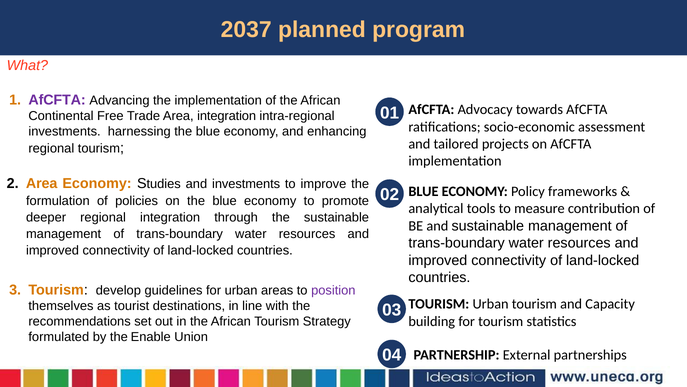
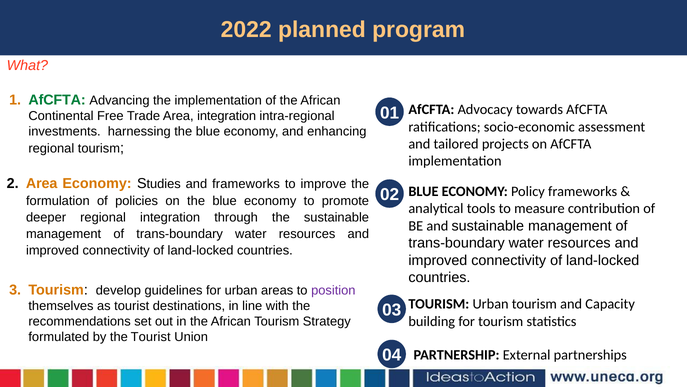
2037: 2037 -> 2022 (246, 30)
AfCFTA colour: purple -> green (57, 100)
and investments: investments -> frameworks (246, 184)
the Enable: Enable -> Tourist (151, 337)
